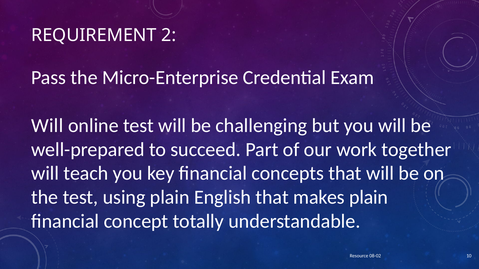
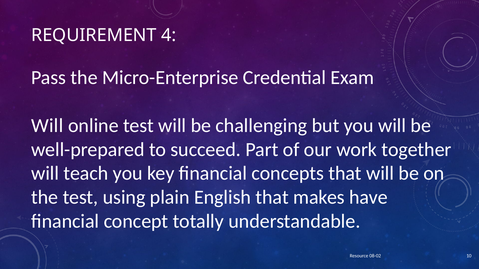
2: 2 -> 4 (169, 35)
makes plain: plain -> have (368, 198)
